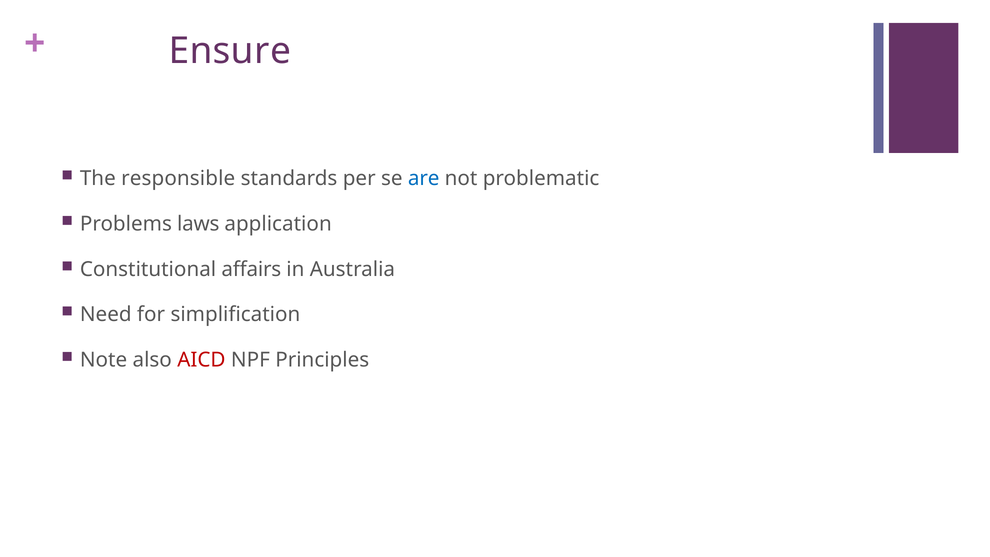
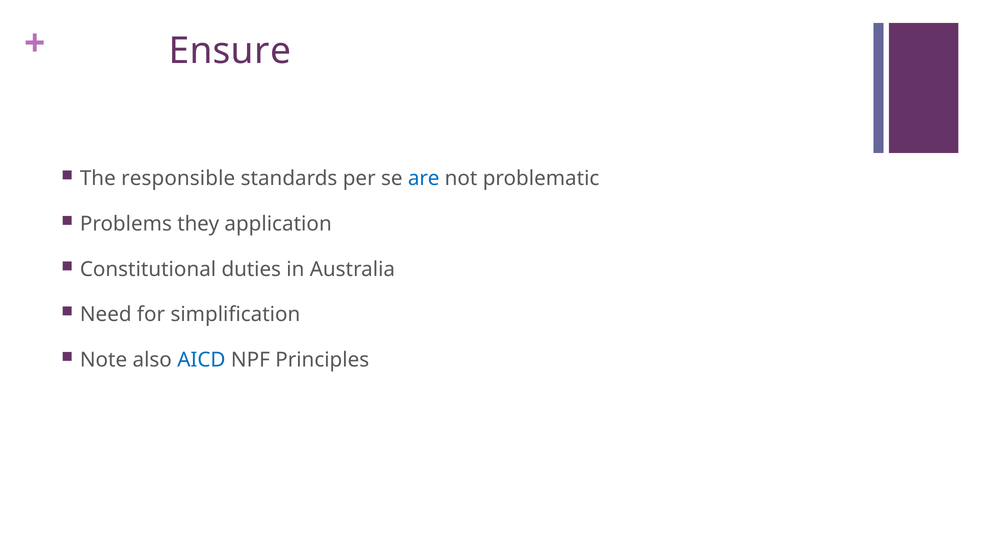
laws: laws -> they (198, 224)
affairs: affairs -> duties (251, 269)
AICD colour: red -> blue (201, 360)
